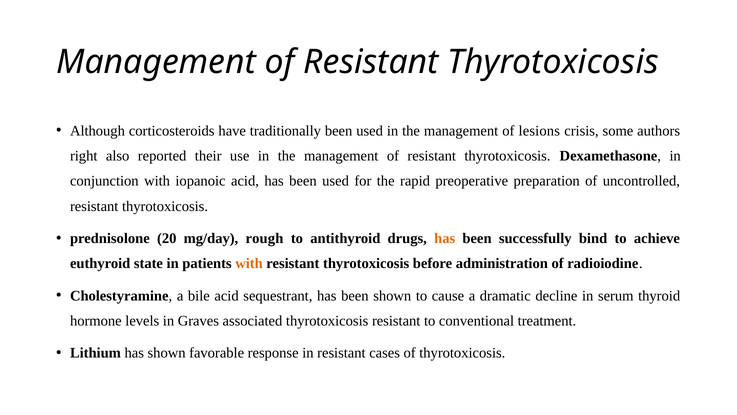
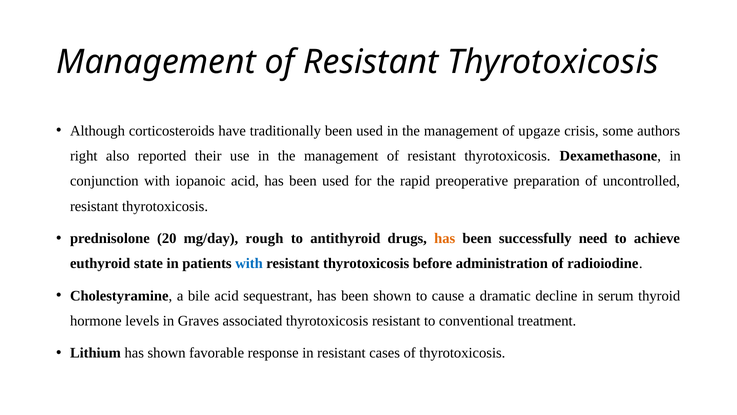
lesions: lesions -> upgaze (539, 131)
bind: bind -> need (593, 238)
with colour: orange -> blue (249, 263)
